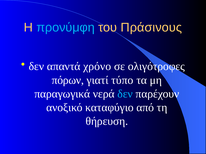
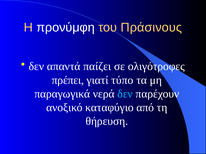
προνύμφη colour: light blue -> white (66, 27)
χρόνο: χρόνο -> παίζει (97, 67)
πόρων: πόρων -> πρέπει (68, 80)
